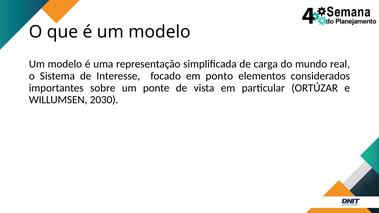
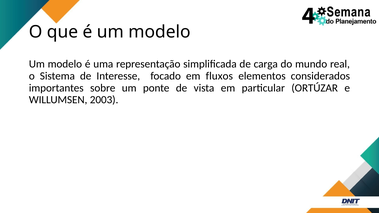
ponto: ponto -> fluxos (219, 76)
2030: 2030 -> 2003 (104, 100)
